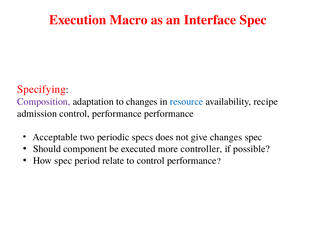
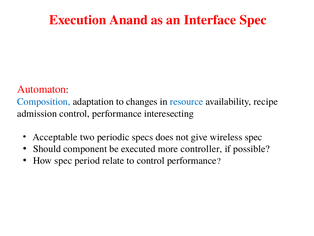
Macro: Macro -> Anand (129, 20)
Specifying: Specifying -> Automaton (42, 89)
Composition colour: purple -> blue (44, 102)
performance performance: performance -> interesecting (169, 113)
give changes: changes -> wireless (226, 137)
